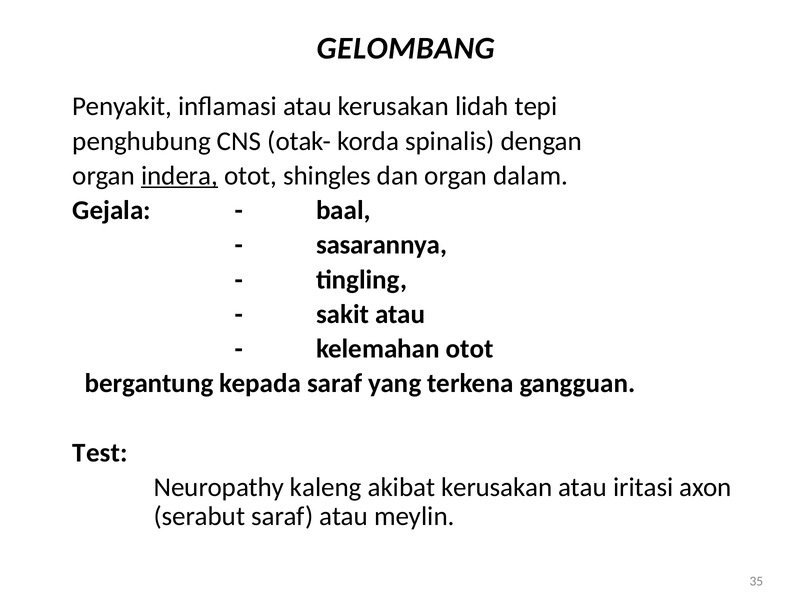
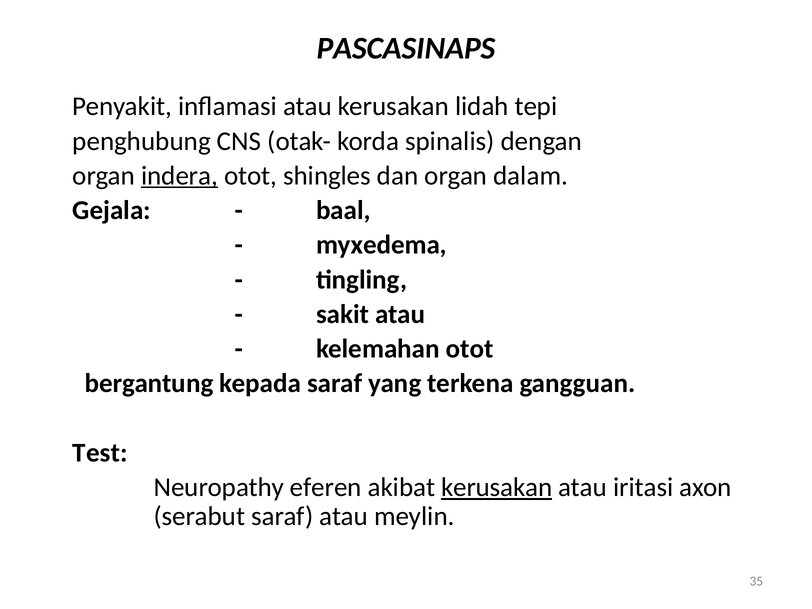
GELOMBANG: GELOMBANG -> PASCASINAPS (406, 48)
sasarannya: sasarannya -> myxedema (381, 245)
kaleng: kaleng -> eferen (326, 487)
kerusakan underline: none -> present (497, 487)
